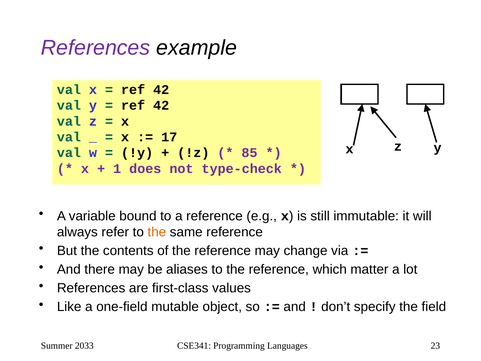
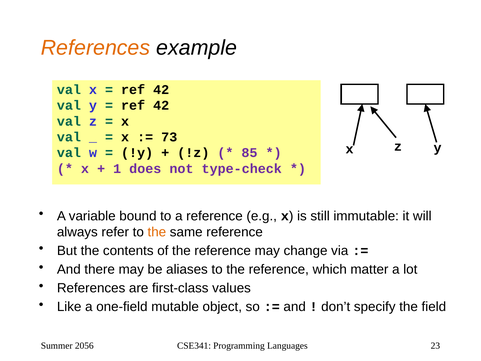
References colour: purple -> orange (96, 48)
17: 17 -> 73 (169, 137)
2033: 2033 -> 2056 (84, 345)
